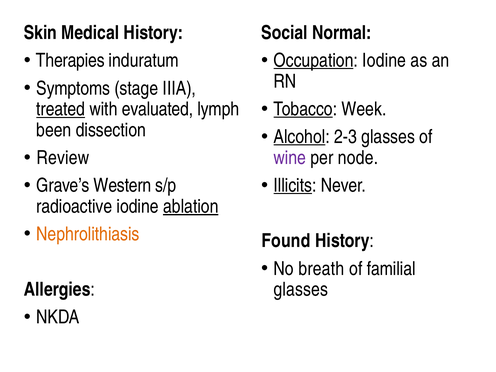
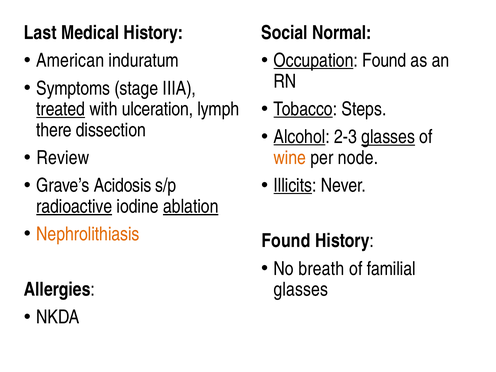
Skin: Skin -> Last (40, 33)
Therapies: Therapies -> American (70, 61)
Occupation Iodine: Iodine -> Found (384, 61)
Week: Week -> Steps (364, 109)
evaluated: evaluated -> ulceration (158, 109)
been: been -> there (54, 130)
glasses underline: none -> present (388, 137)
wine colour: purple -> orange (290, 158)
Western: Western -> Acidosis (122, 185)
radioactive underline: none -> present (74, 206)
